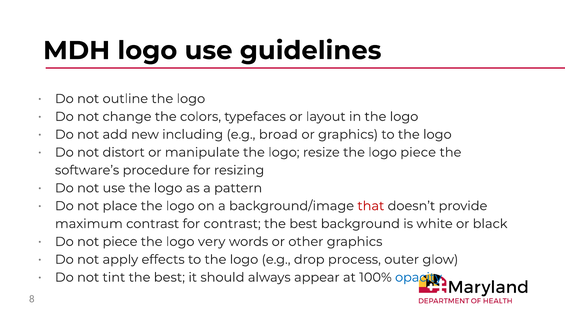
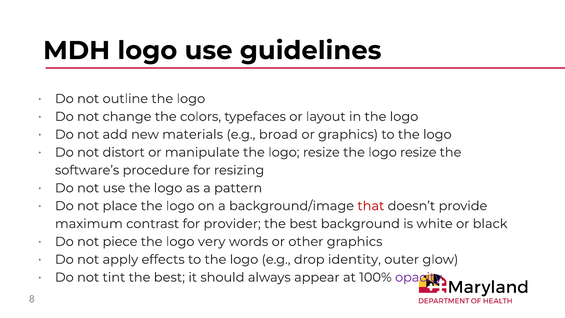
including: including -> materials (193, 134)
resize the logo piece: piece -> resize (418, 152)
for contrast: contrast -> provider (232, 224)
process: process -> identity (354, 259)
opacity colour: blue -> purple (419, 277)
